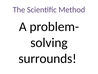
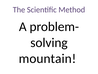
surrounds: surrounds -> mountain (47, 58)
